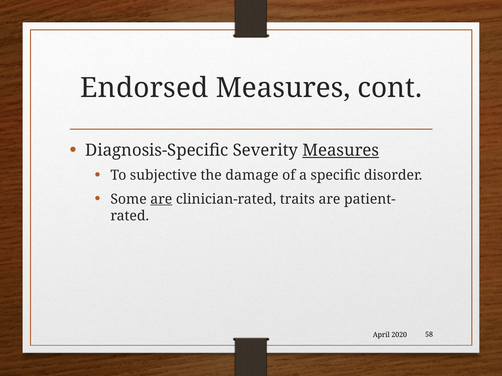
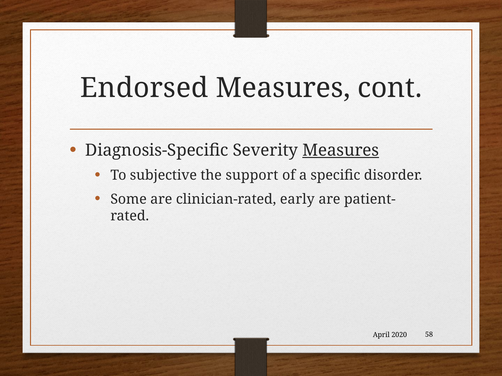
damage: damage -> support (252, 176)
are underline: present -> none (161, 199)
traits: traits -> early (297, 199)
